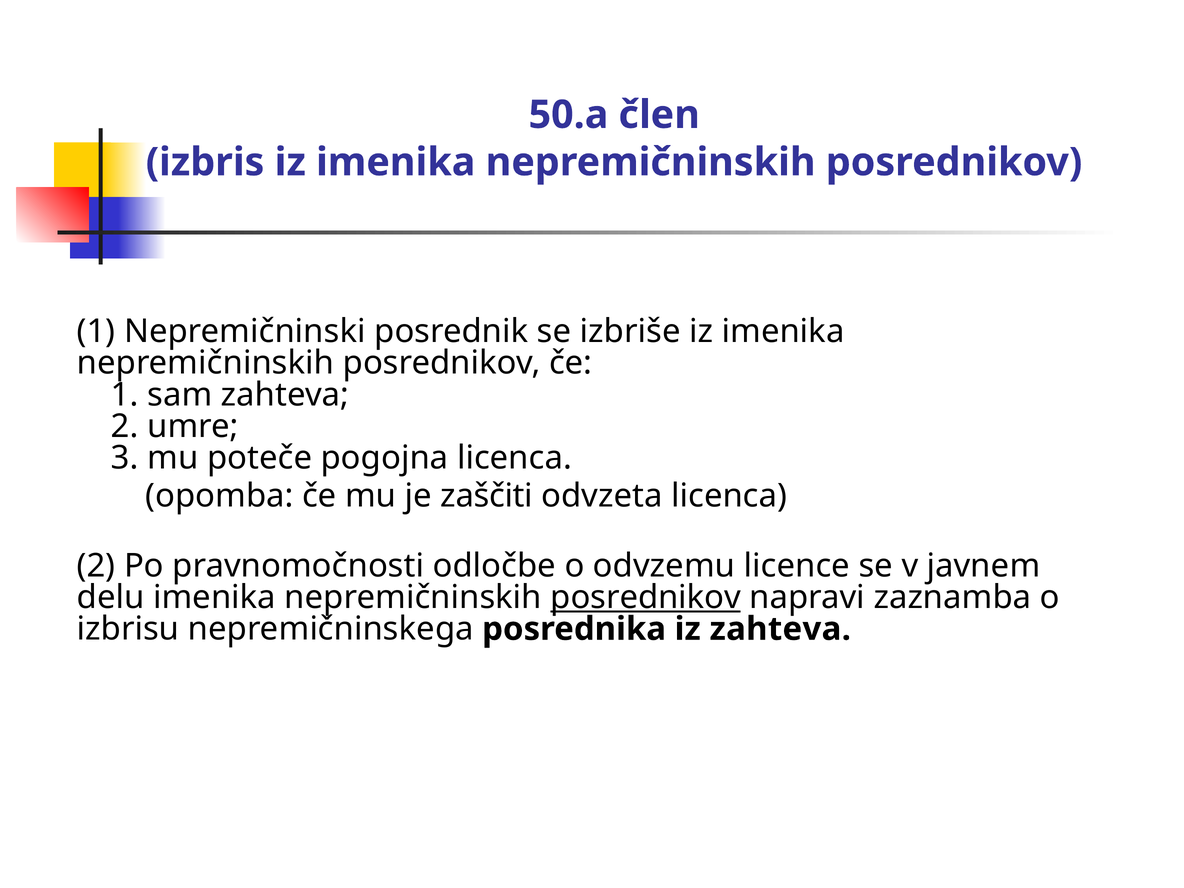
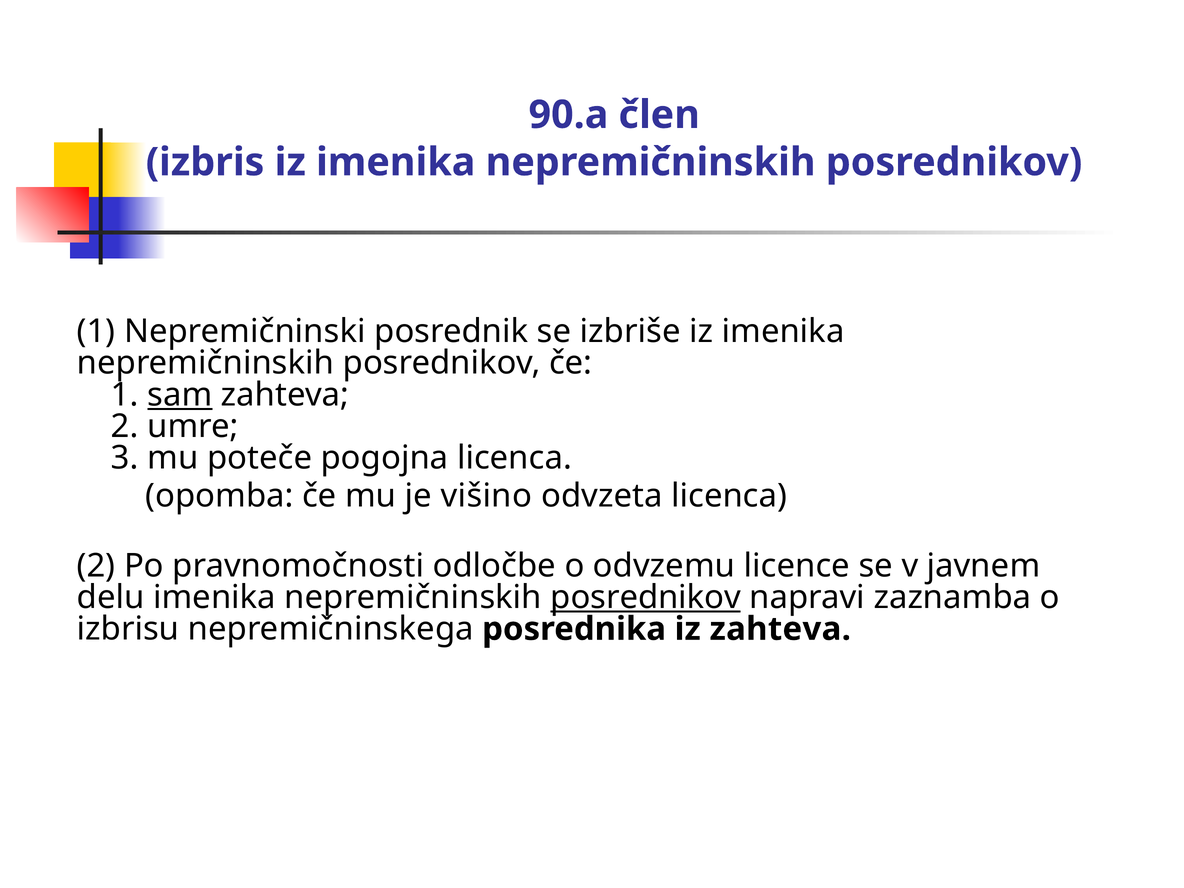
50.a: 50.a -> 90.a (568, 115)
sam underline: none -> present (180, 395)
zaščiti: zaščiti -> višino (486, 496)
